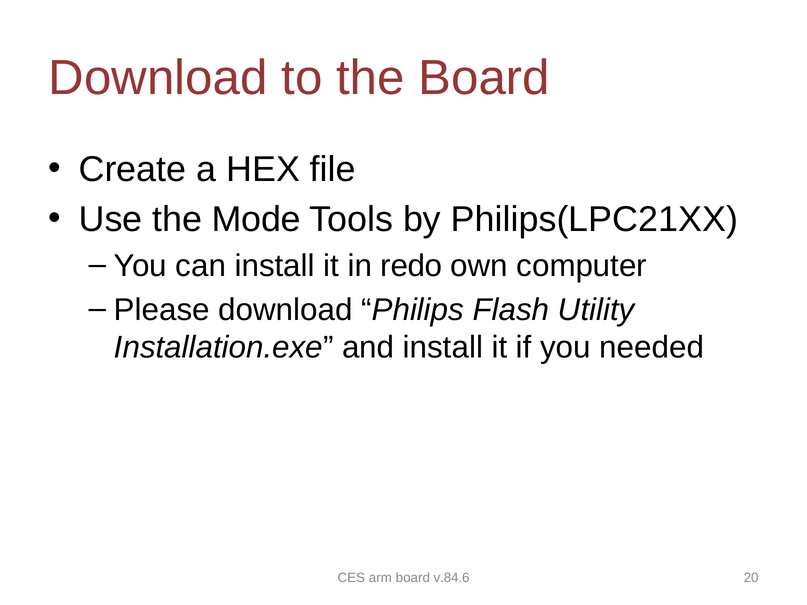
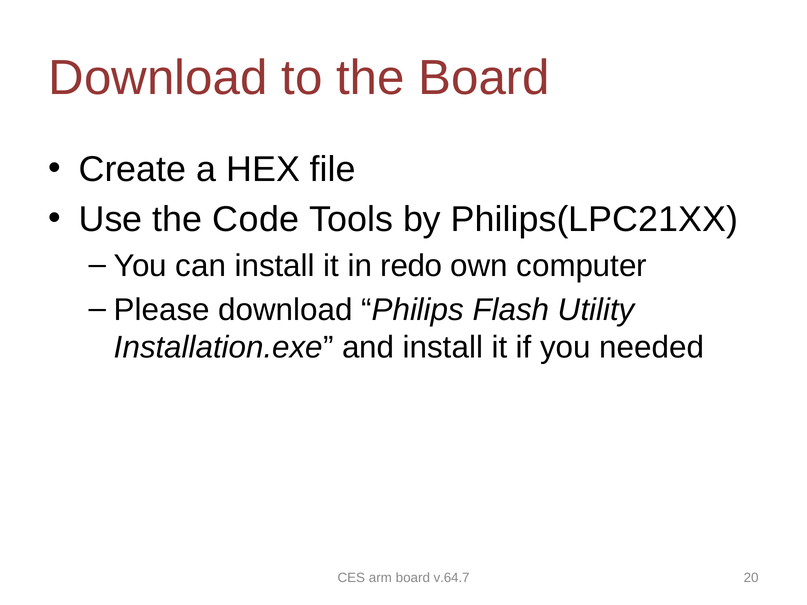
Mode: Mode -> Code (256, 220)
v.84.6: v.84.6 -> v.64.7 (452, 578)
